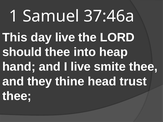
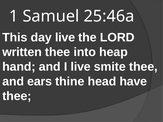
37:46a: 37:46a -> 25:46a (109, 16)
should: should -> written (22, 52)
they: they -> ears (40, 82)
trust: trust -> have (133, 82)
